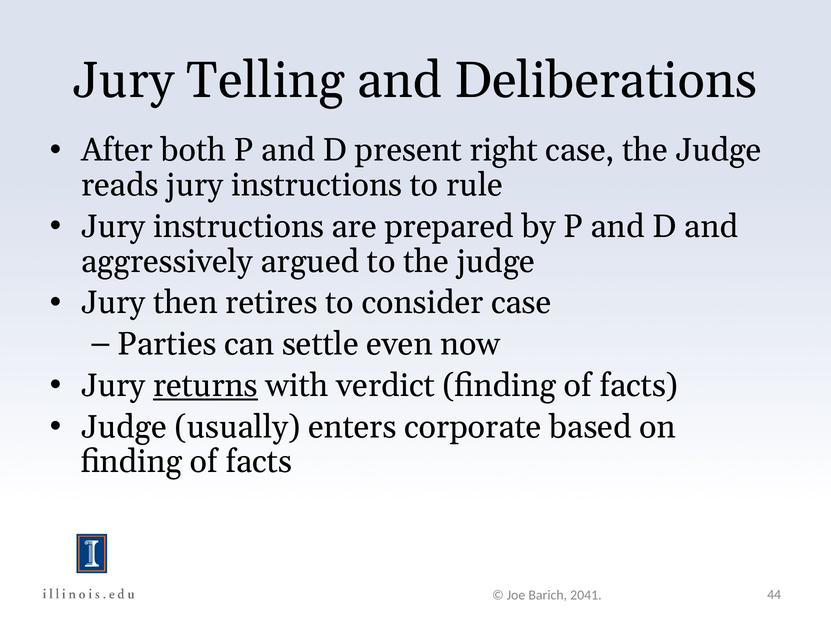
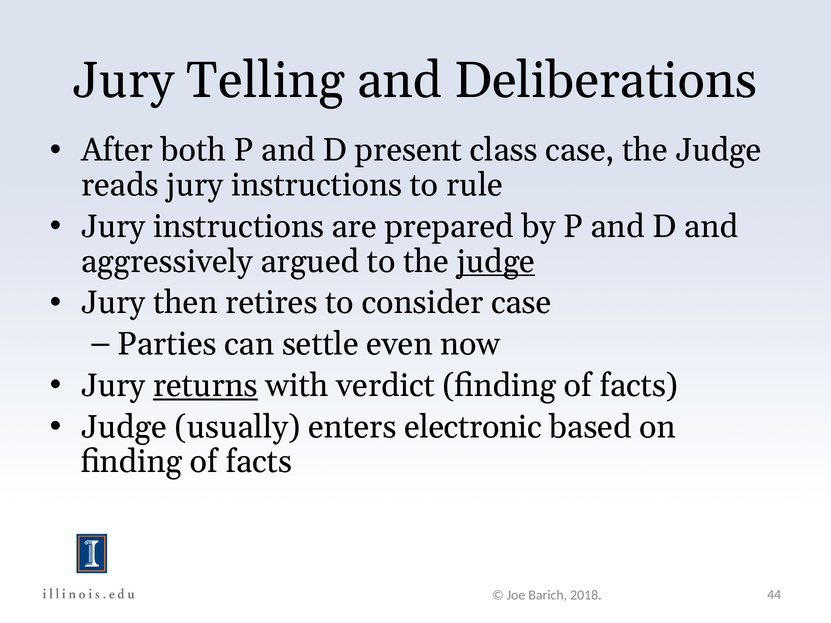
right: right -> class (504, 150)
judge underline: none -> present (496, 261)
corporate: corporate -> electronic (473, 427)
2041: 2041 -> 2018 (586, 595)
